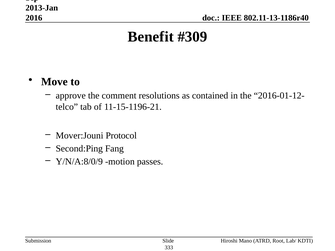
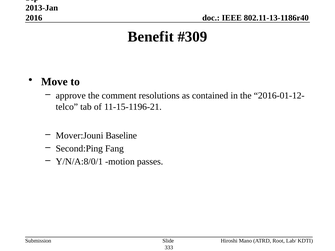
Protocol: Protocol -> Baseline (121, 136)
Y/N/A:8/0/9: Y/N/A:8/0/9 -> Y/N/A:8/0/1 (79, 162)
